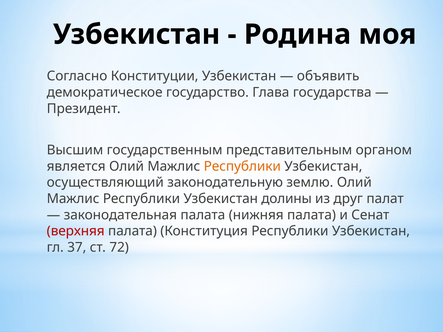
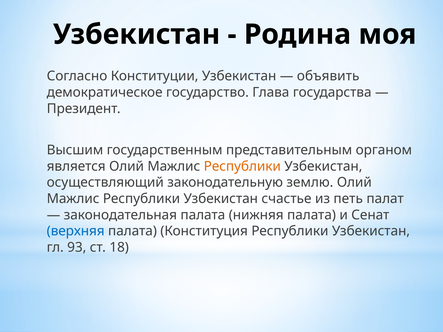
долины: долины -> счастье (286, 199)
друг: друг -> петь (348, 199)
верхняя colour: red -> blue (76, 231)
37: 37 -> 93 (77, 248)
72: 72 -> 18 (119, 248)
